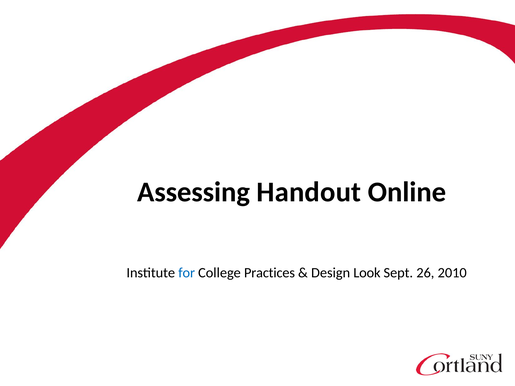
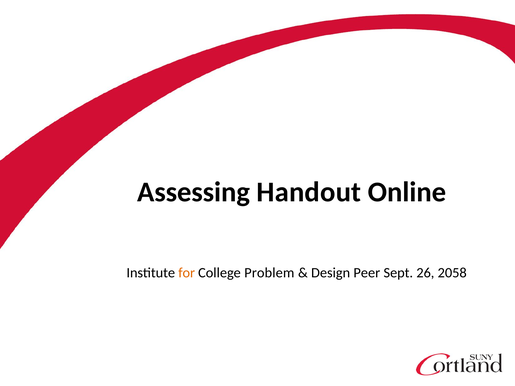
for colour: blue -> orange (187, 273)
Practices: Practices -> Problem (269, 273)
Look: Look -> Peer (367, 273)
2010: 2010 -> 2058 (452, 273)
